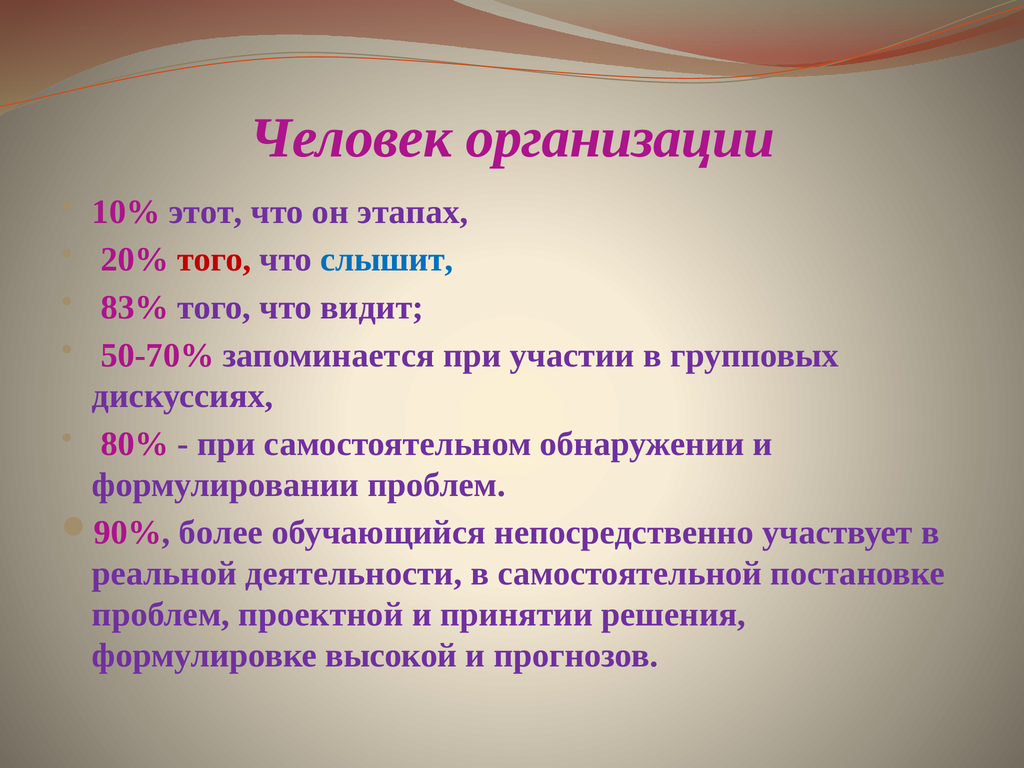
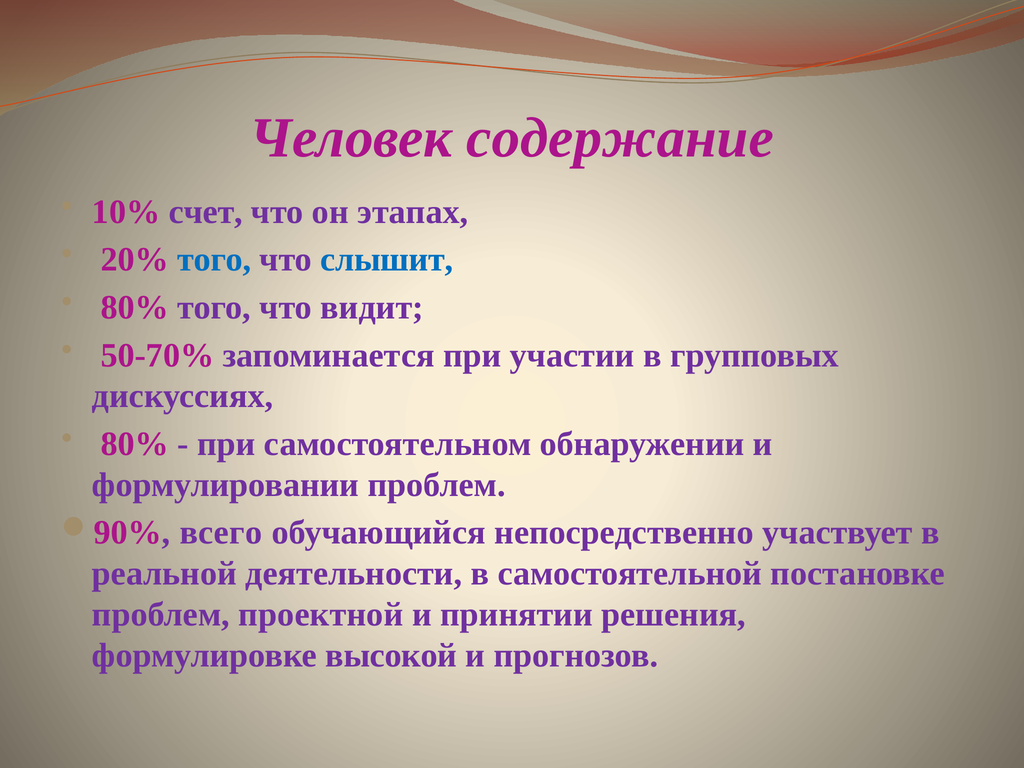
организации: организации -> содержание (620, 138)
этот: этот -> счет (206, 212)
того colour: red -> blue (214, 260)
83%: 83% -> 80% (135, 307)
более: более -> всего (221, 533)
